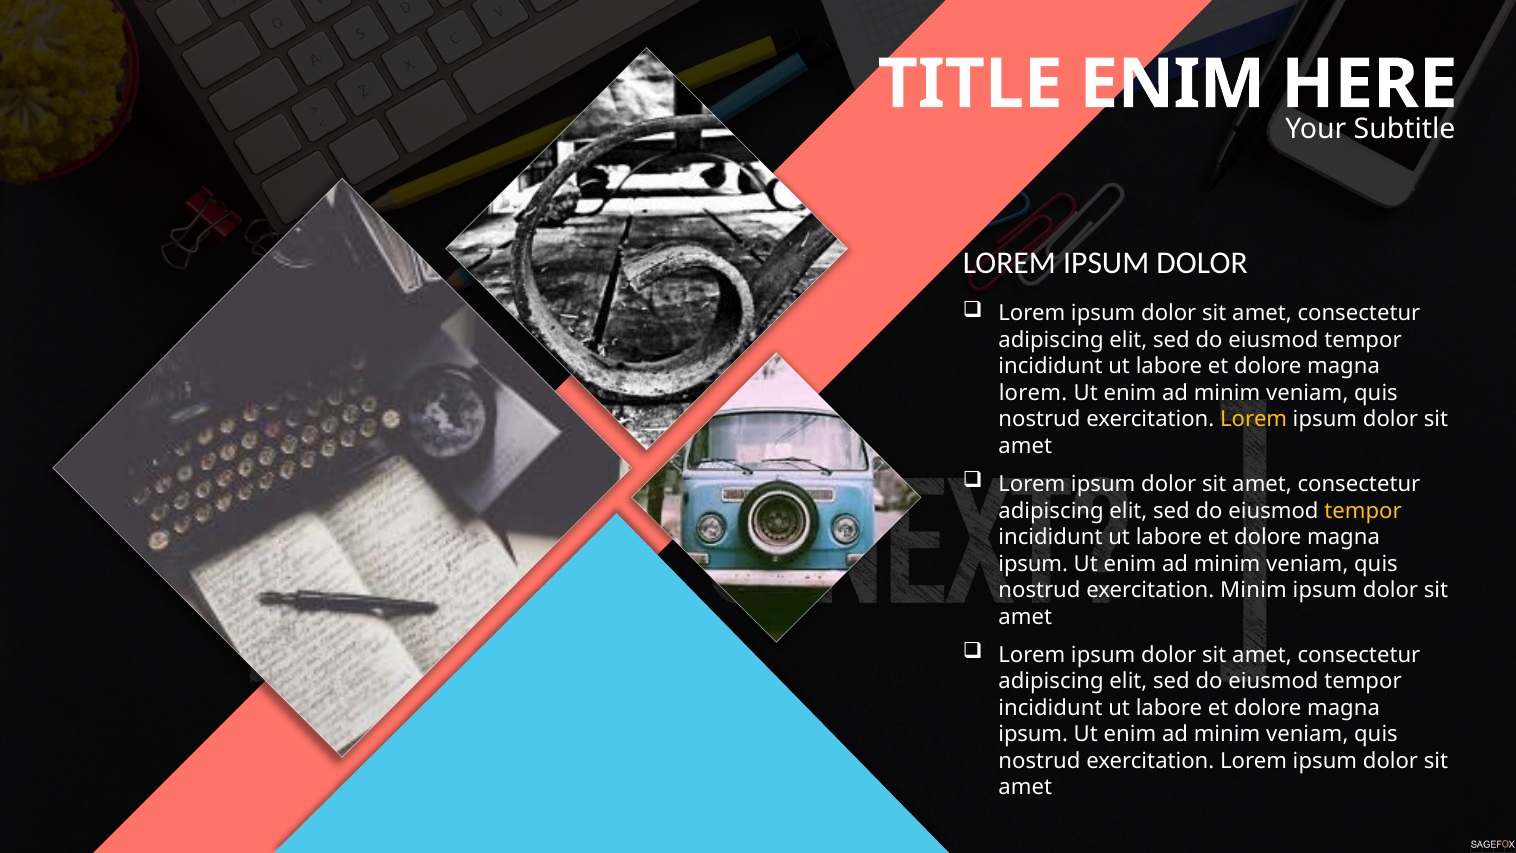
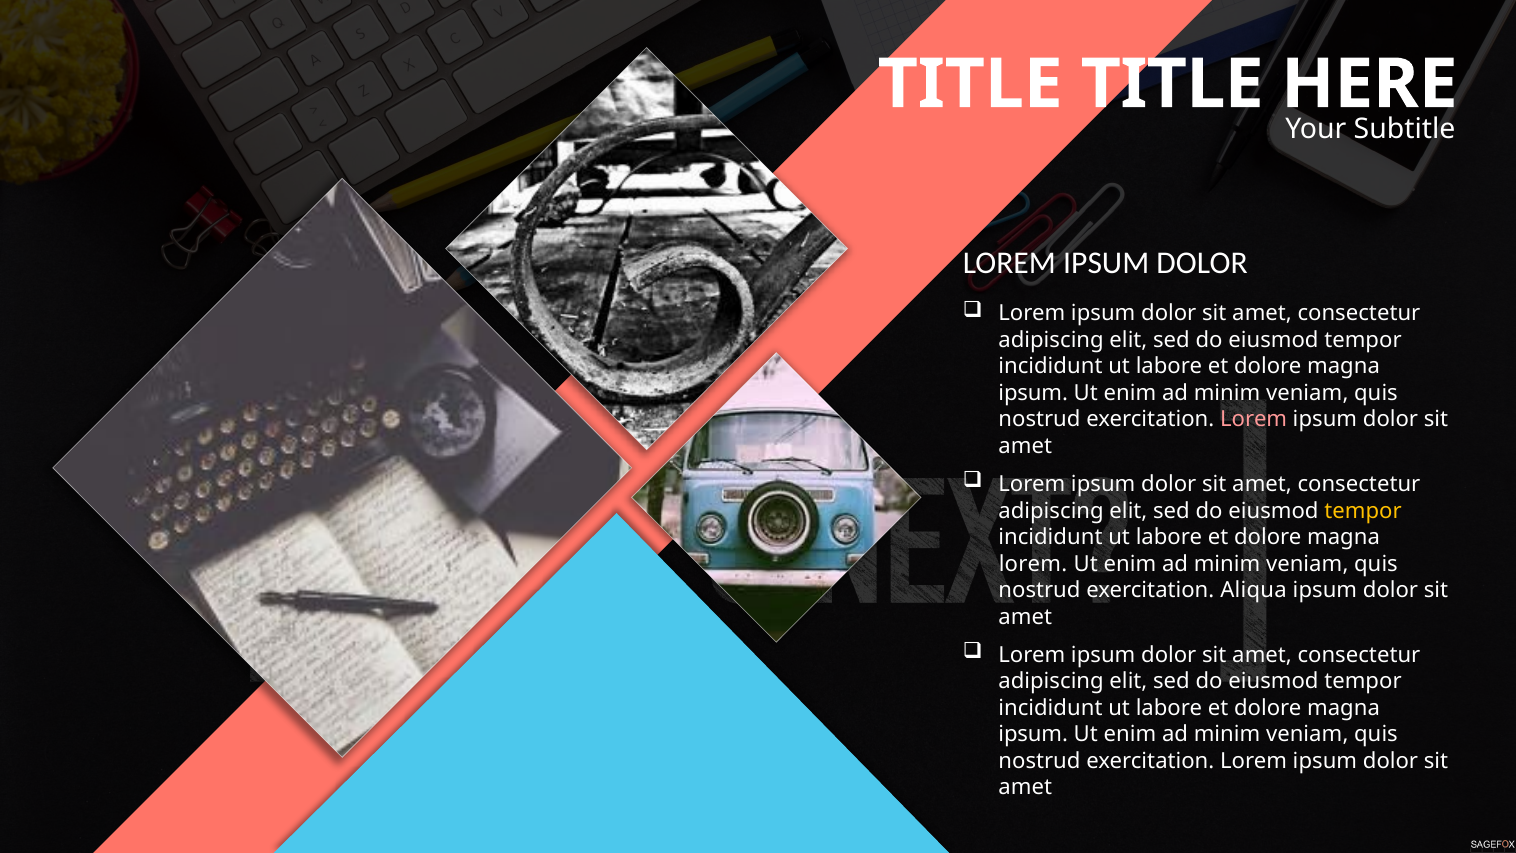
TITLE ENIM: ENIM -> TITLE (1172, 84)
lorem: lorem -> ipsum (1033, 393)
Lorem colour: yellow -> pink (1254, 420)
ipsum: ipsum -> lorem (1033, 564)
exercitation Minim: Minim -> Aliqua (1254, 590)
